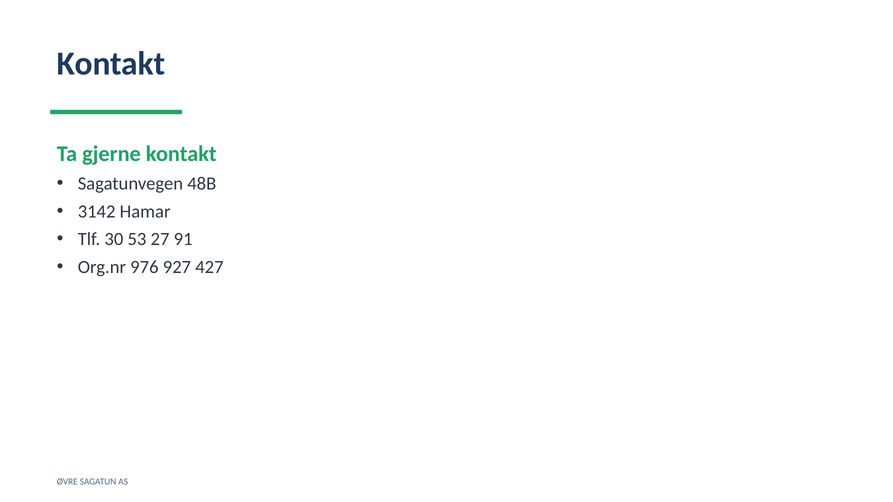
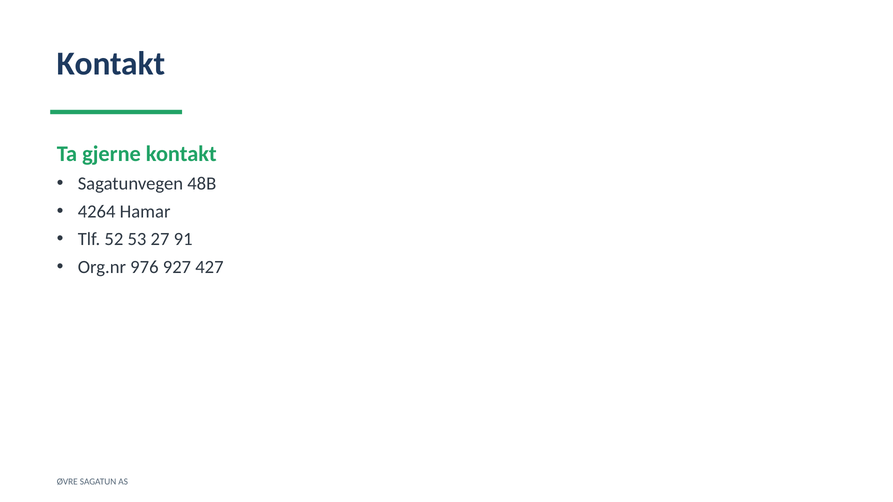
3142: 3142 -> 4264 (97, 212)
30: 30 -> 52 (114, 239)
